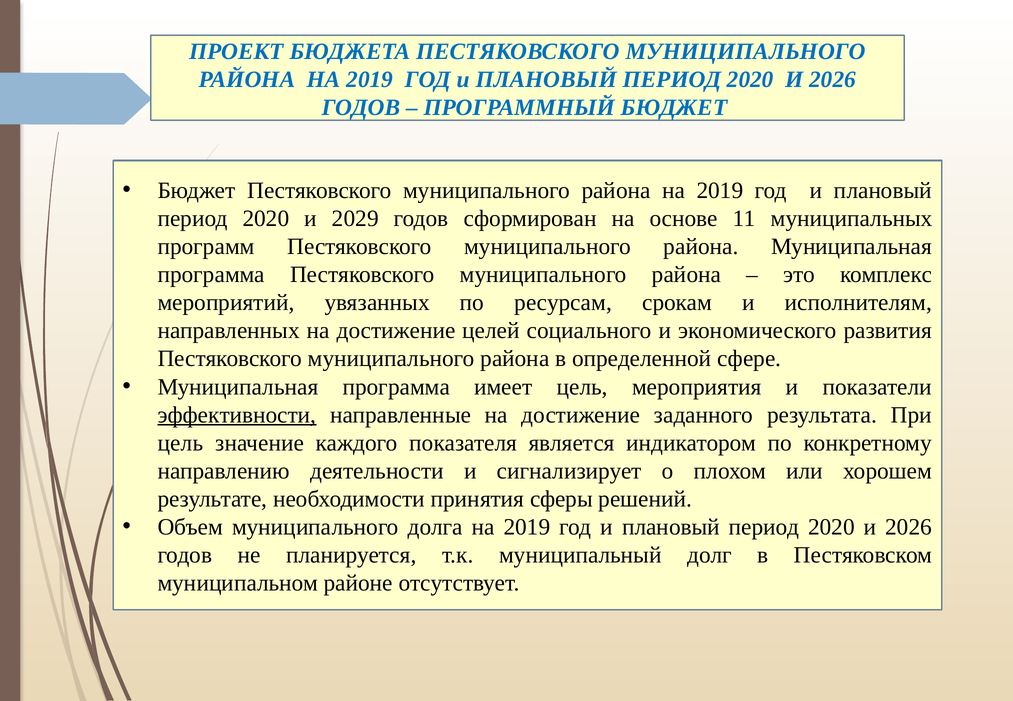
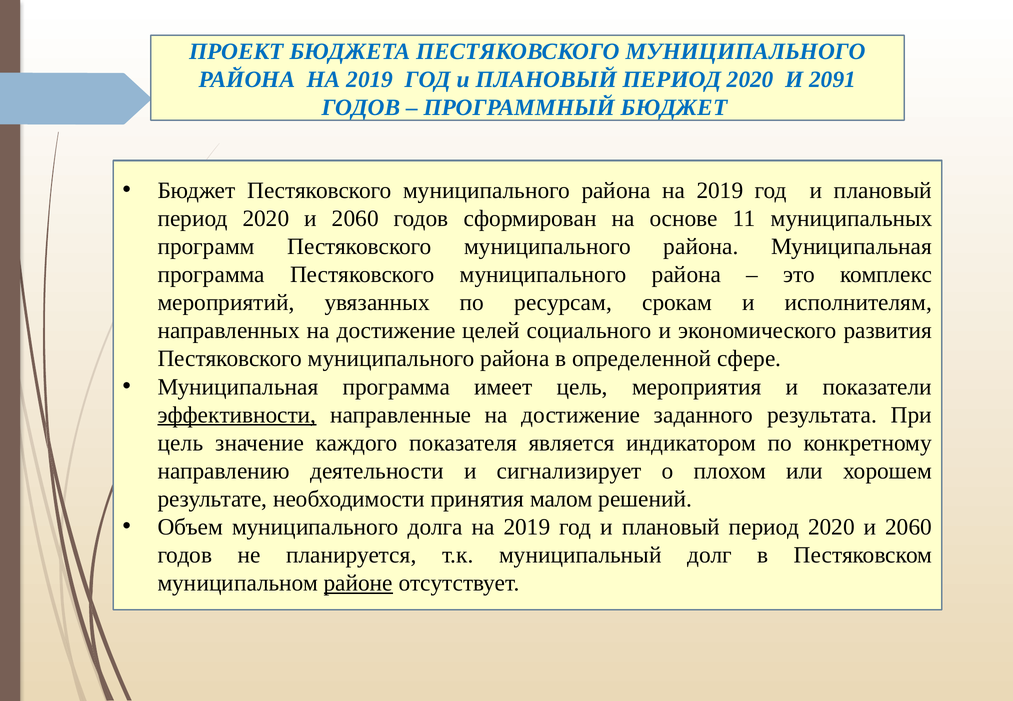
2026: 2026 -> 2091 (833, 79)
2029: 2029 -> 2060 (355, 219)
сферы: сферы -> малом (561, 499)
2026: 2026 -> 2060 (909, 527)
районе underline: none -> present (358, 583)
